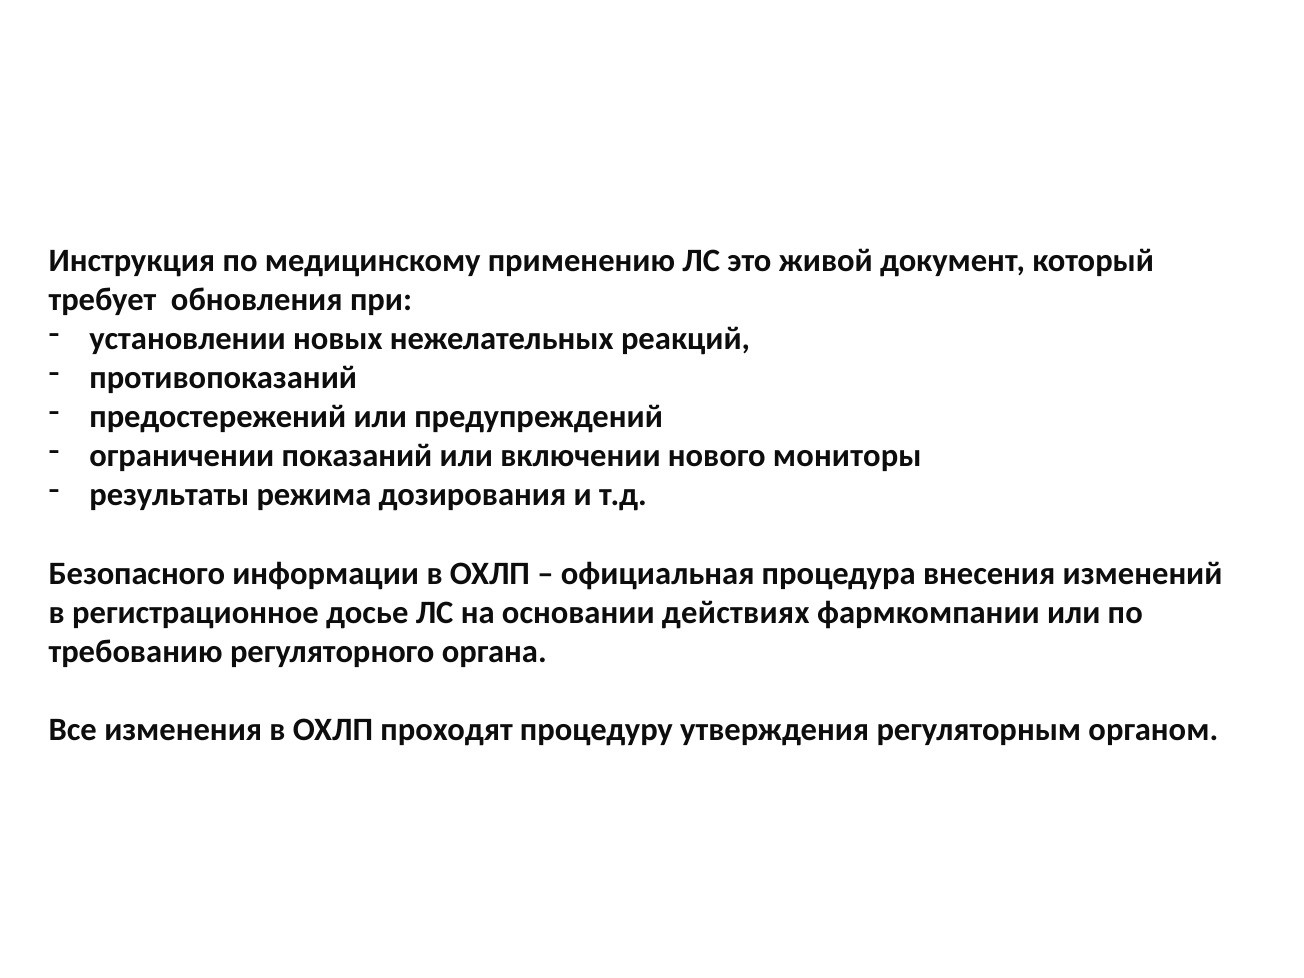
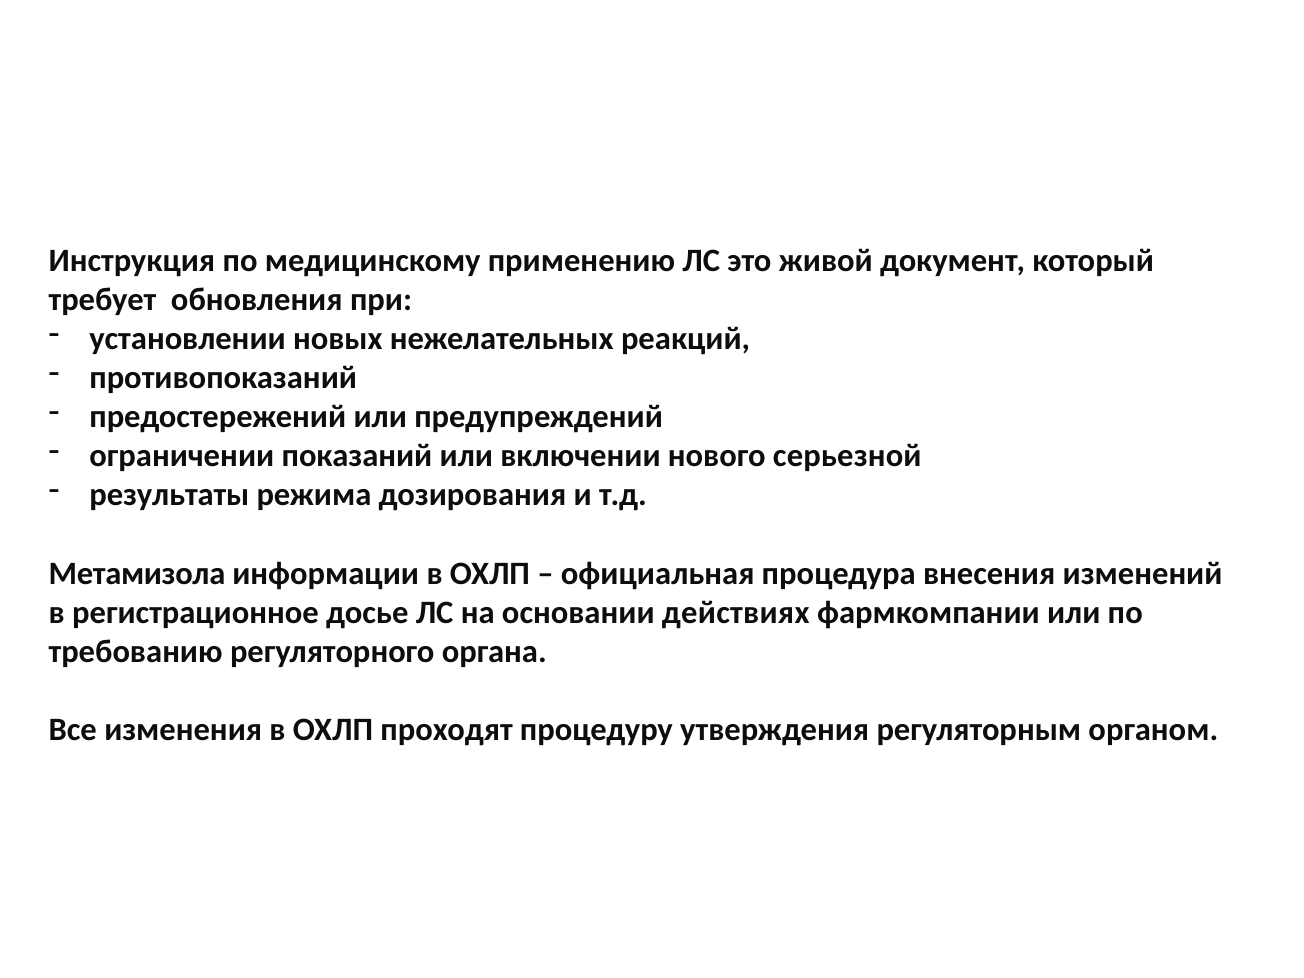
мониторы: мониторы -> серьезной (847, 456)
Безопасного: Безопасного -> Метамизола (137, 573)
